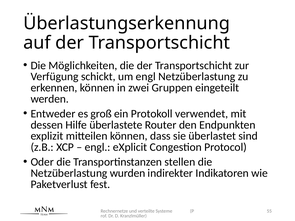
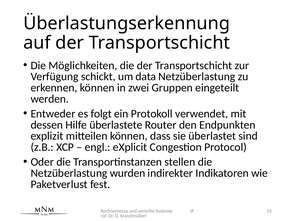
um engl: engl -> data (146, 77)
groß: groß -> folgt (101, 114)
